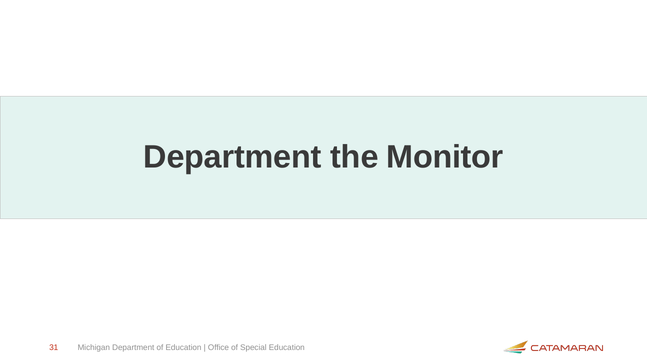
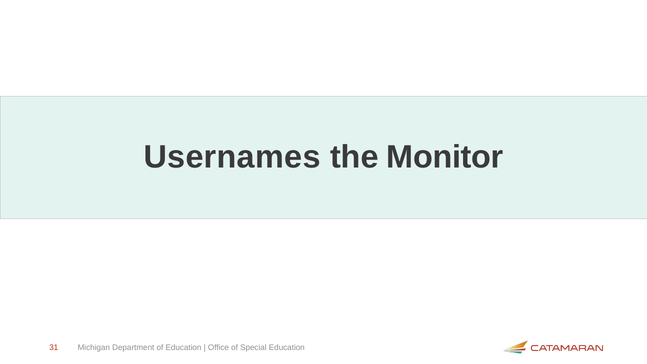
Department: Department -> Usernames (232, 157)
